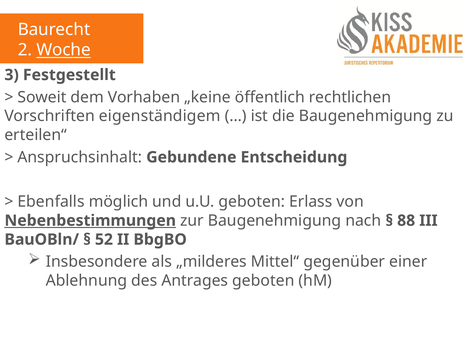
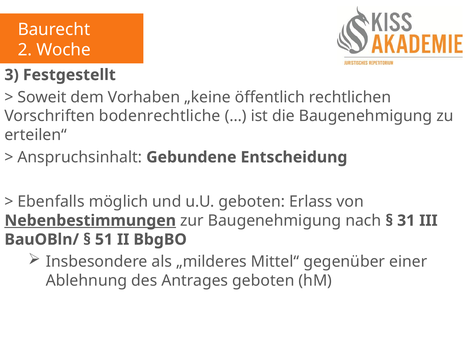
Woche underline: present -> none (64, 50)
eigenständigem: eigenständigem -> bodenrechtliche (160, 116)
88: 88 -> 31 (406, 220)
52: 52 -> 51 (104, 239)
